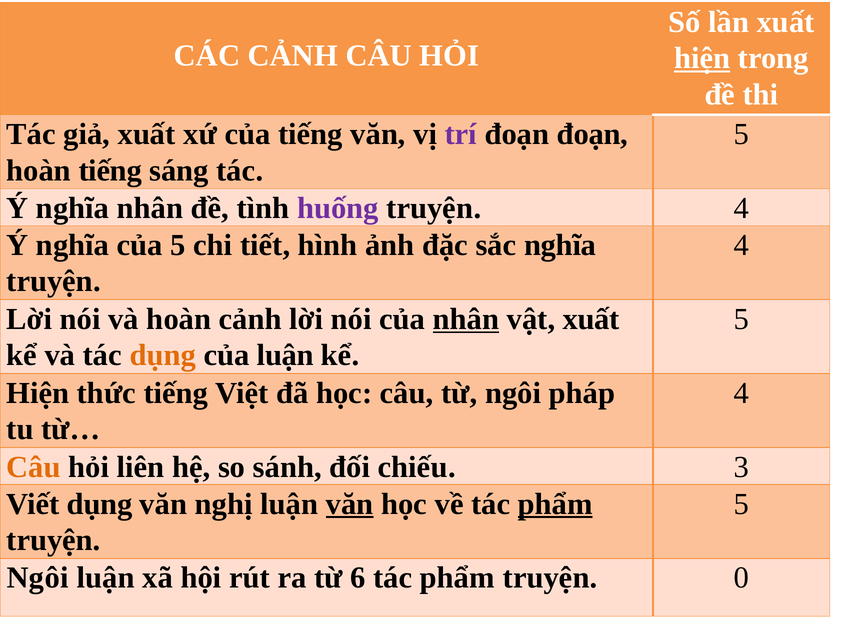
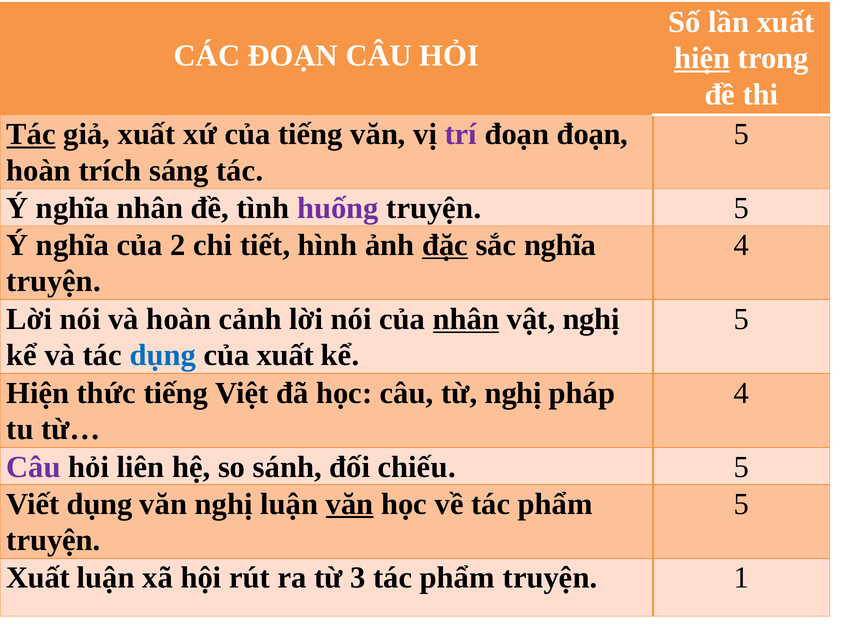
CÁC CẢNH: CẢNH -> ĐOẠN (293, 56)
Tác underline: none -> present (31, 134)
hoàn tiếng: tiếng -> trích (110, 171)
4: 4 -> 5 (741, 208)
của 5: 5 -> 2 (178, 245)
đặc underline: none -> present (445, 245)
vật xuất: xuất -> nghị (591, 319)
dụng colour: orange -> blue (163, 355)
của luận: luận -> xuất (285, 355)
từ ngôi: ngôi -> nghị (513, 393)
Câu colour: orange -> purple (34, 467)
chiếu 3: 3 -> 5 (741, 467)
phẩm underline: present -> none (555, 504)
Ngôi: Ngôi -> Xuất (38, 578)
6: 6 -> 3 (358, 578)
0: 0 -> 1 (741, 578)
